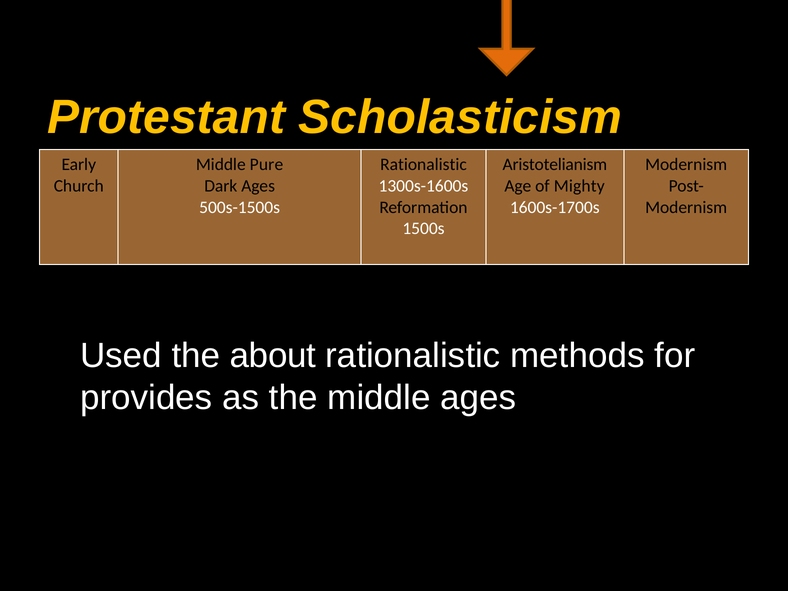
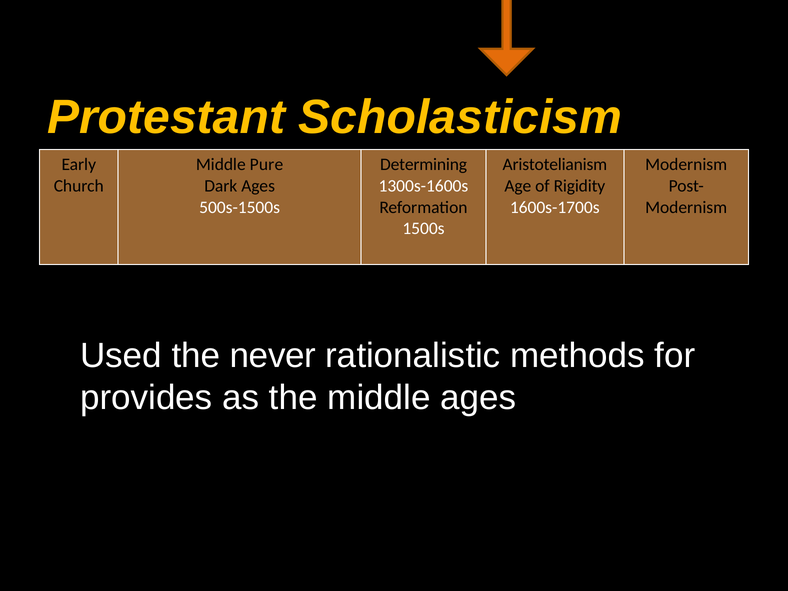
Rationalistic: Rationalistic -> Determining (424, 164)
Mighty: Mighty -> Rigidity (579, 186)
about: about -> never (273, 356)
